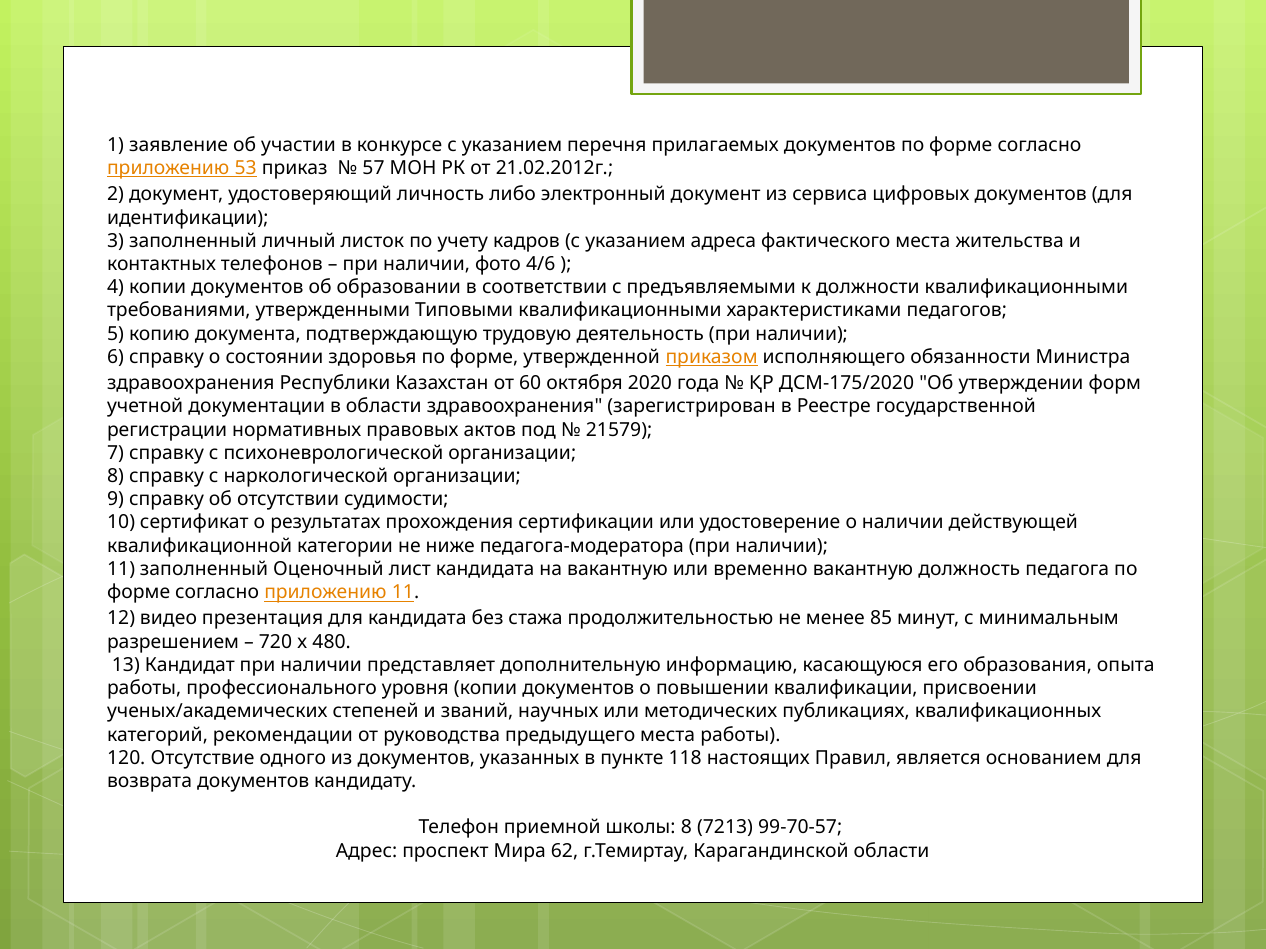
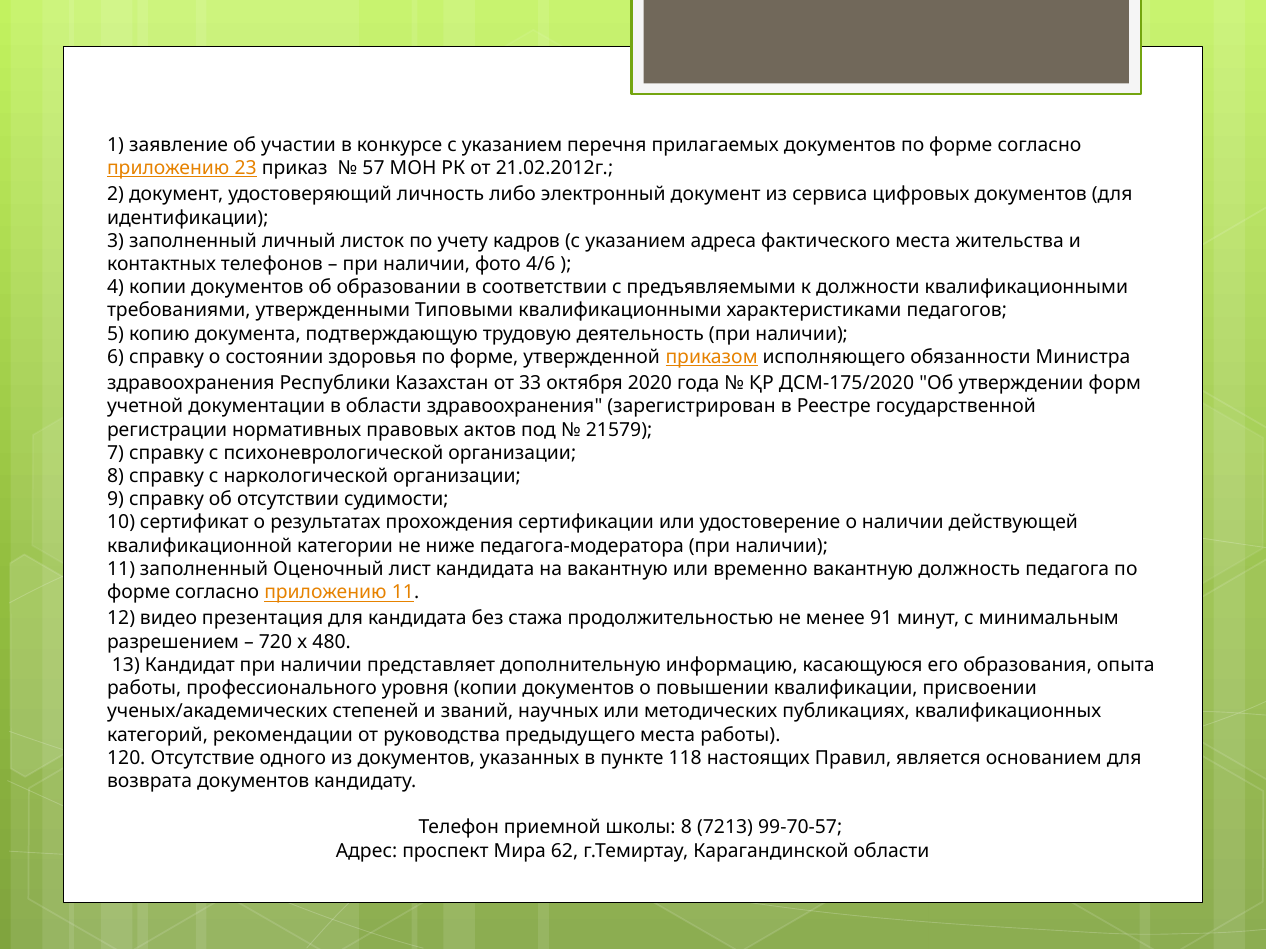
53: 53 -> 23 (246, 168)
60: 60 -> 33 (530, 384)
85: 85 -> 91 (881, 619)
